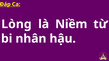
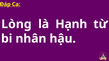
Niềm: Niềm -> Hạnh (71, 24)
